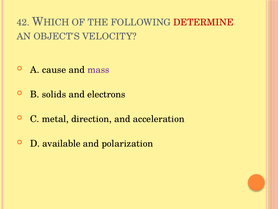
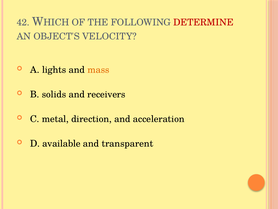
cause: cause -> lights (54, 70)
mass colour: purple -> orange (98, 70)
electrons: electrons -> receivers (106, 94)
polarization: polarization -> transparent (127, 143)
